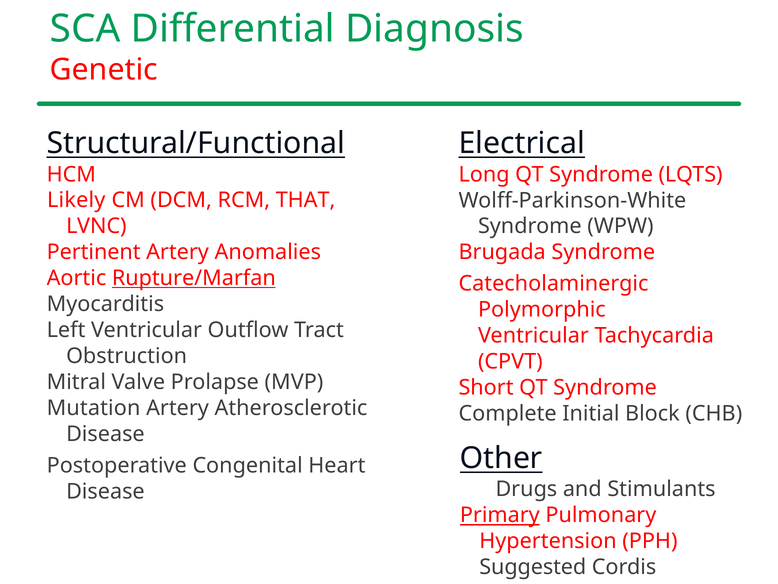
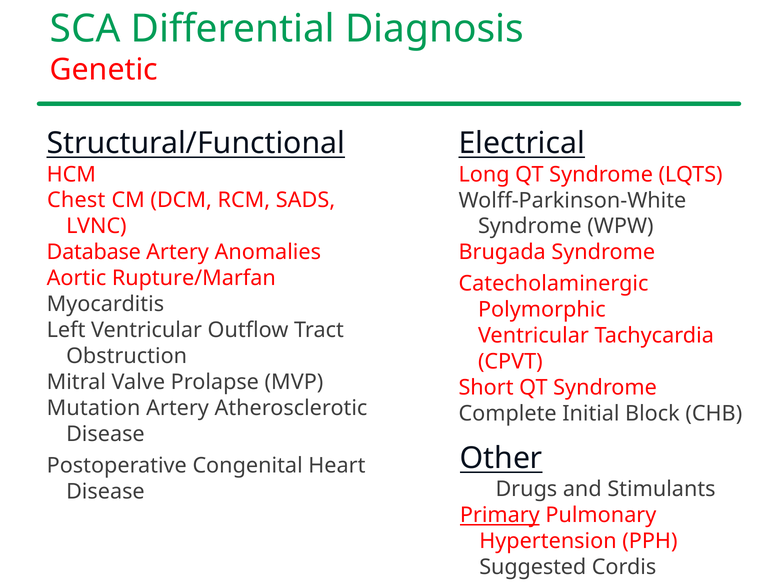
Likely: Likely -> Chest (76, 200)
THAT: THAT -> SADS (305, 200)
Pertinent: Pertinent -> Database (94, 252)
Rupture/Marfan underline: present -> none (194, 278)
